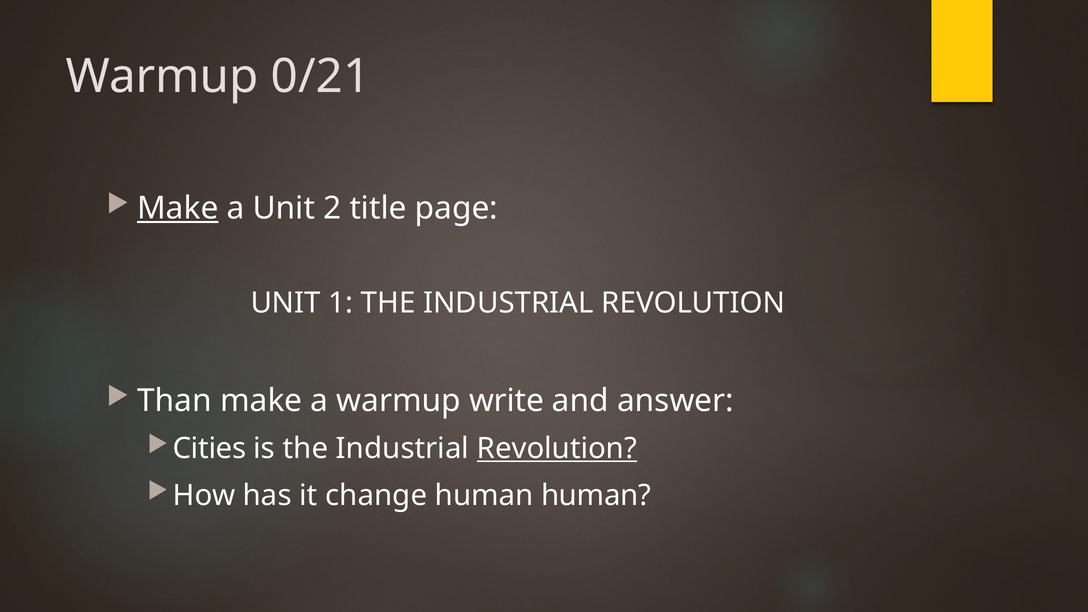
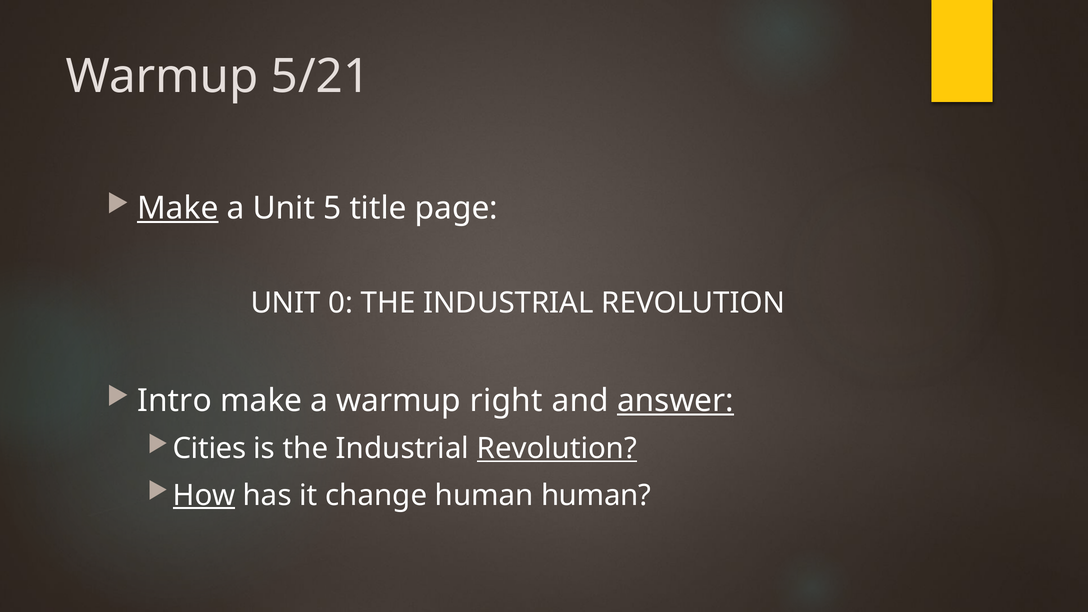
0/21: 0/21 -> 5/21 (321, 76)
2: 2 -> 5 (332, 208)
1: 1 -> 0 (341, 303)
Than: Than -> Intro (174, 401)
write: write -> right (506, 401)
answer underline: none -> present (675, 401)
How underline: none -> present (204, 495)
